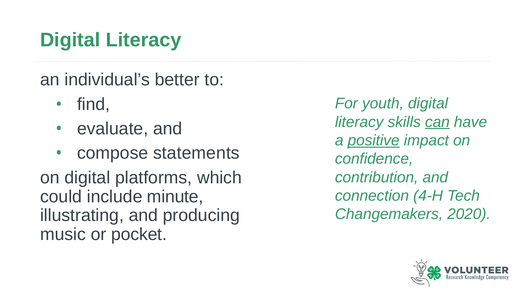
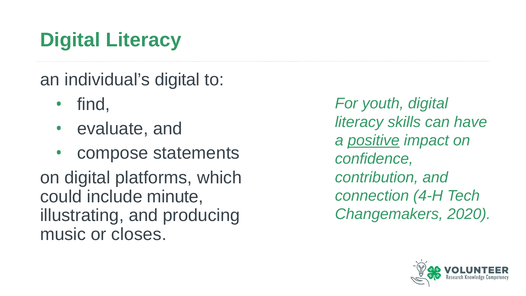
individual’s better: better -> digital (177, 80)
can underline: present -> none (437, 122)
pocket: pocket -> closes (139, 234)
